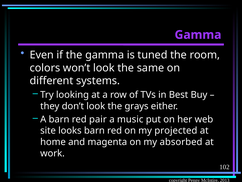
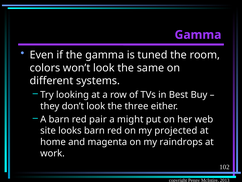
grays: grays -> three (136, 106)
music: music -> might (130, 119)
absorbed: absorbed -> raindrops (181, 142)
